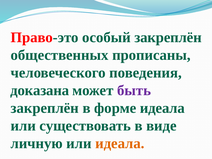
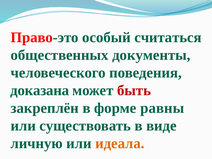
особый закреплён: закреплён -> считаться (168, 37)
прописаны: прописаны -> документы (151, 55)
быть colour: purple -> red (134, 90)
форме идеала: идеала -> равны (162, 108)
